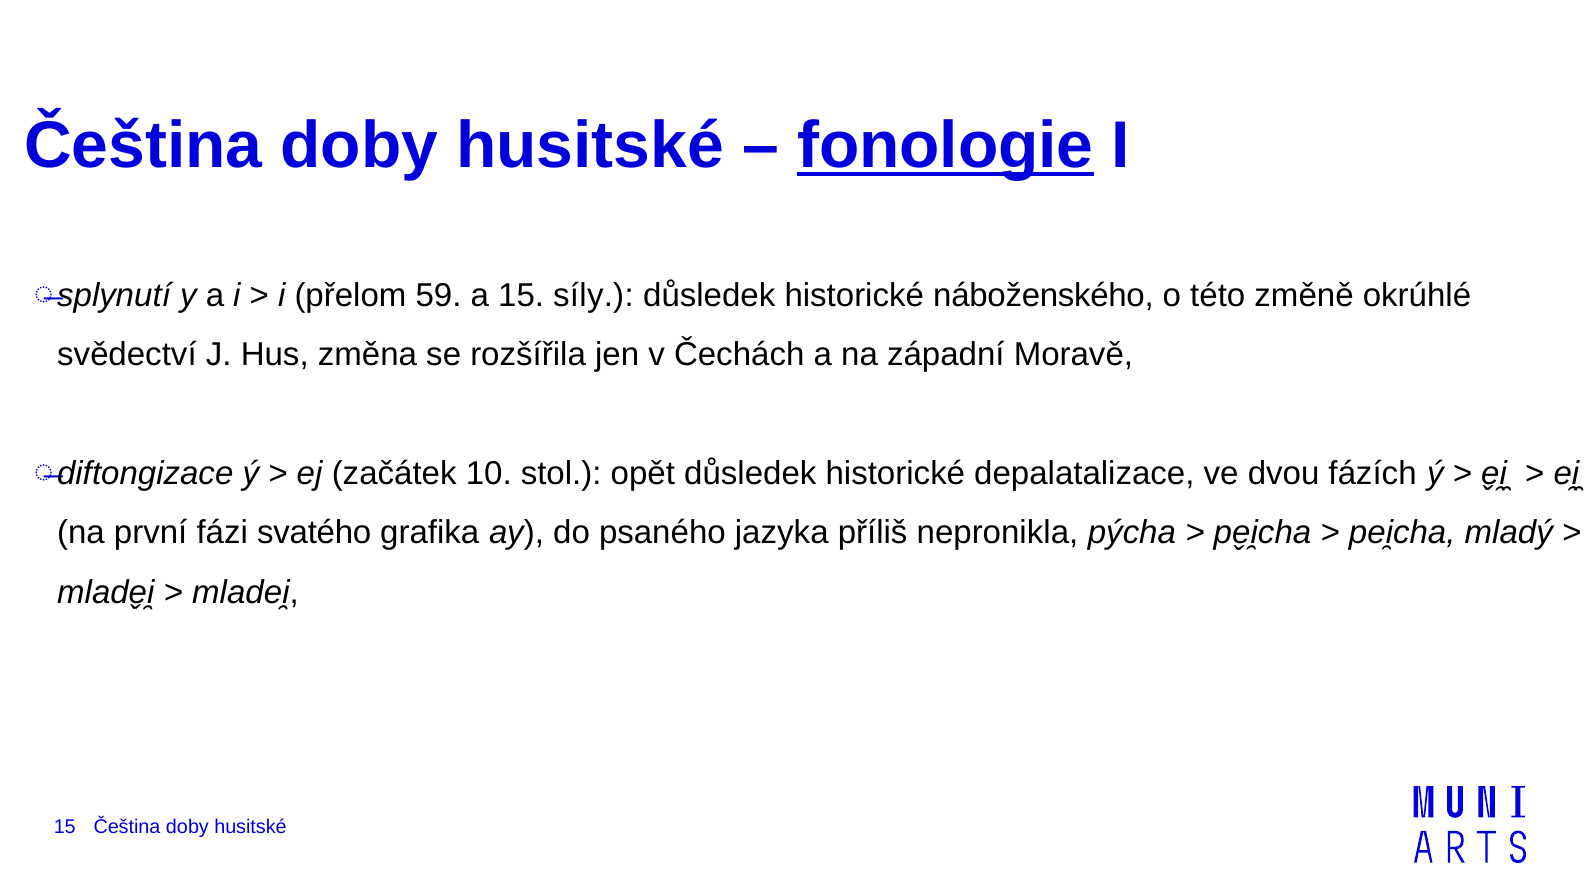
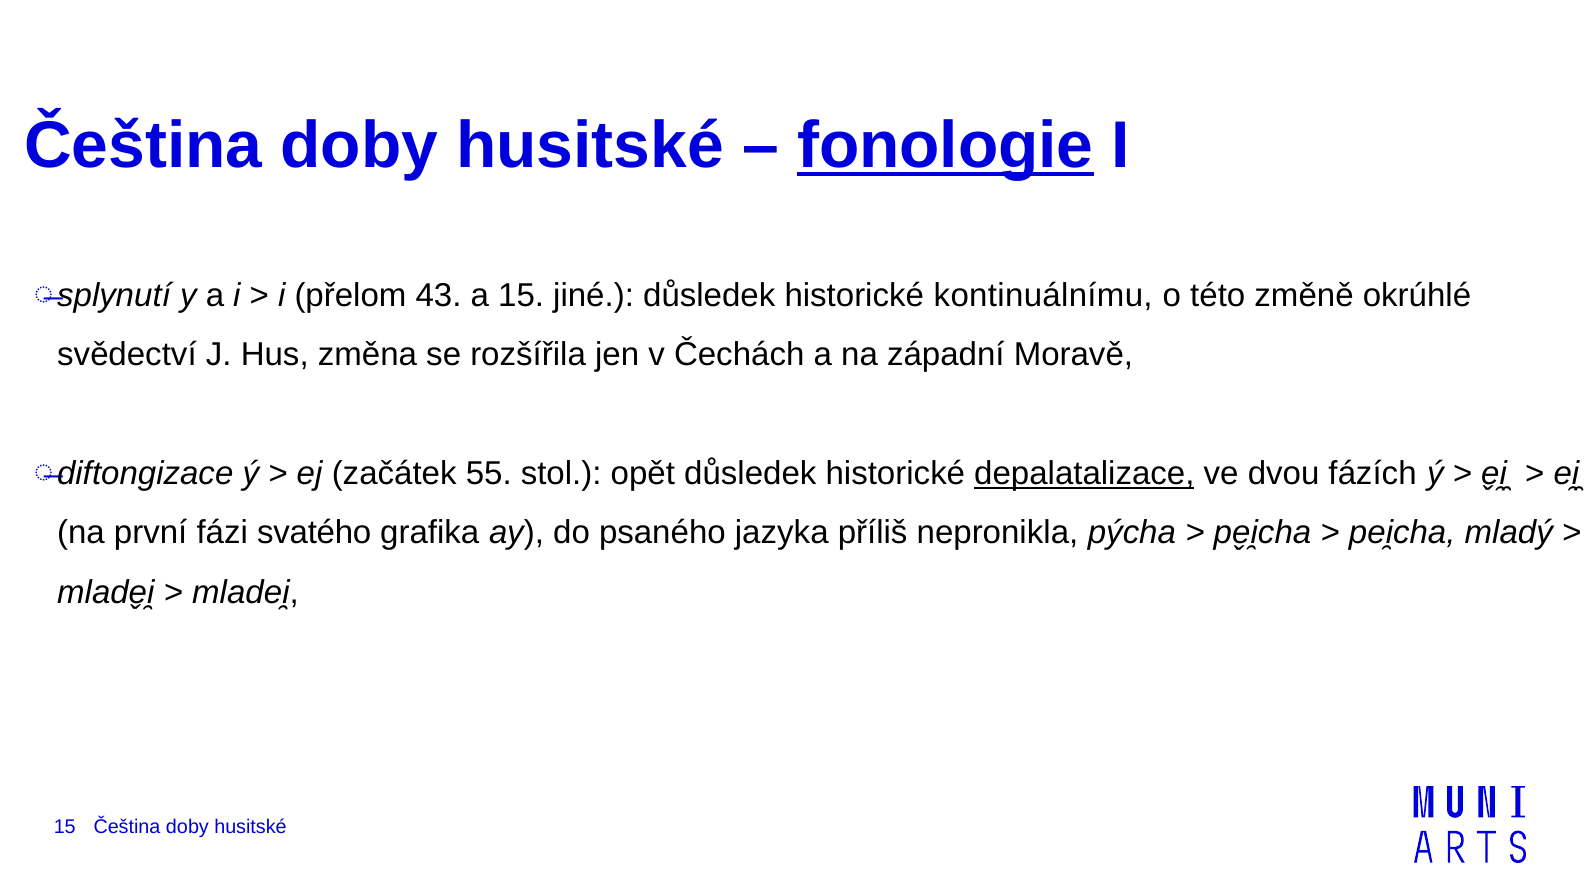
59: 59 -> 43 (439, 295)
síly: síly -> jiné (594, 295)
náboženského: náboženského -> kontinuálnímu (1043, 295)
10: 10 -> 55 (489, 473)
depalatalizace underline: none -> present (1084, 473)
